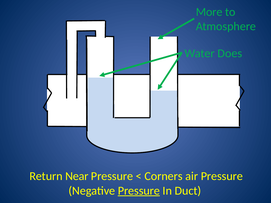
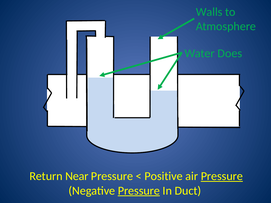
More: More -> Walls (209, 12)
Corners: Corners -> Positive (164, 176)
Pressure underline: none -> present (222, 176)
